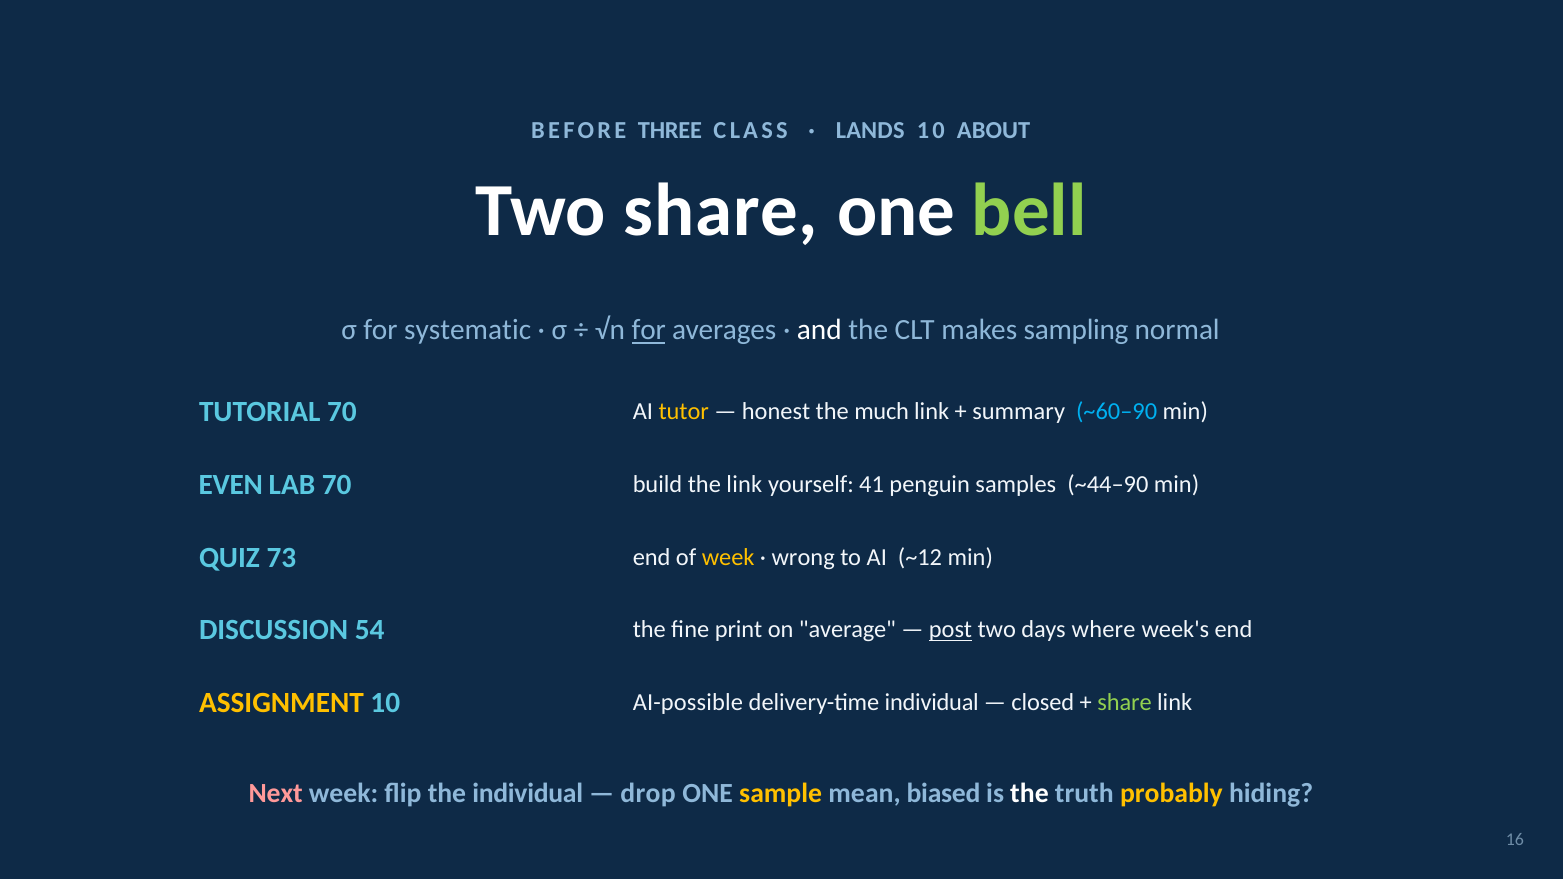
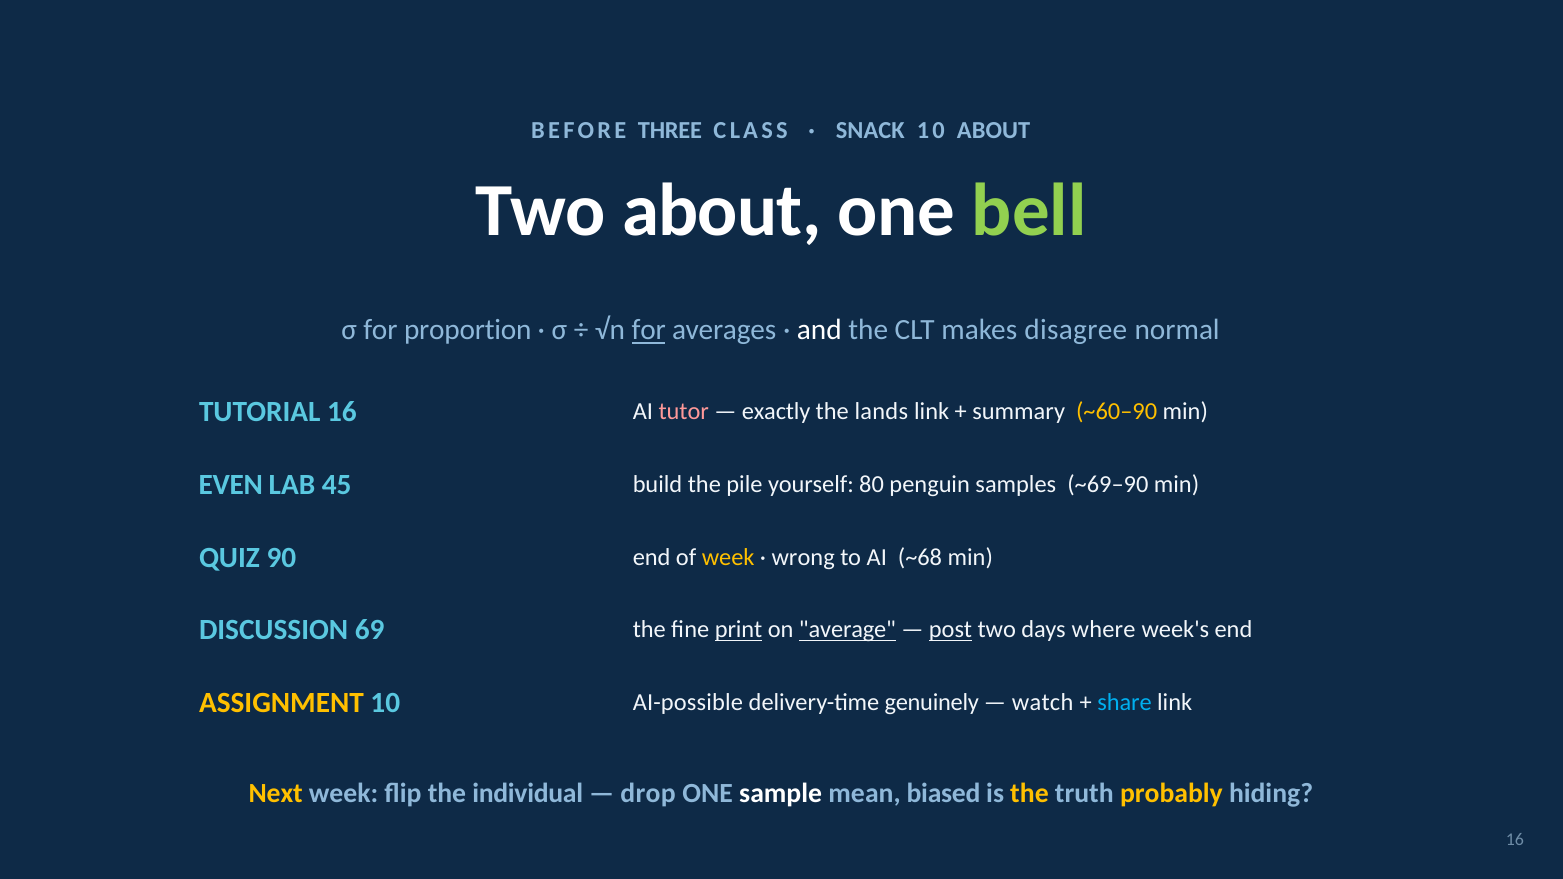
LANDS: LANDS -> SNACK (870, 131)
Two share: share -> about (722, 210)
systematic: systematic -> proportion (468, 330)
sampling: sampling -> disagree (1076, 330)
TUTORIAL 70: 70 -> 16 (342, 412)
tutor colour: yellow -> pink (684, 412)
honest: honest -> exactly (776, 412)
much: much -> lands (881, 412)
~60–90 colour: light blue -> yellow (1117, 412)
LAB 70: 70 -> 45 (337, 485)
the link: link -> pile (744, 485)
41: 41 -> 80 (872, 485)
~44–90: ~44–90 -> ~69–90 (1108, 485)
73: 73 -> 90 (281, 558)
~12: ~12 -> ~68 (920, 557)
54: 54 -> 69 (370, 630)
print underline: none -> present (739, 630)
average underline: none -> present (847, 630)
delivery-time individual: individual -> genuinely (932, 703)
closed: closed -> watch (1043, 703)
share colour: light green -> light blue (1125, 703)
Next colour: pink -> yellow (276, 793)
sample colour: yellow -> white (781, 793)
the colour: white -> yellow (1029, 793)
